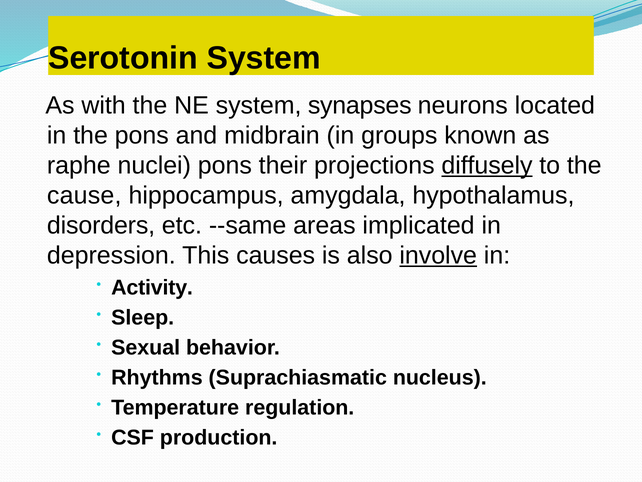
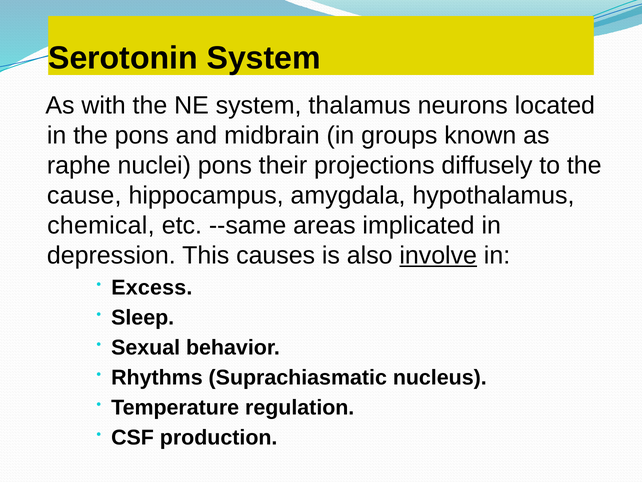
synapses: synapses -> thalamus (360, 105)
diffusely underline: present -> none (487, 165)
disorders: disorders -> chemical (101, 225)
Activity: Activity -> Excess (152, 287)
